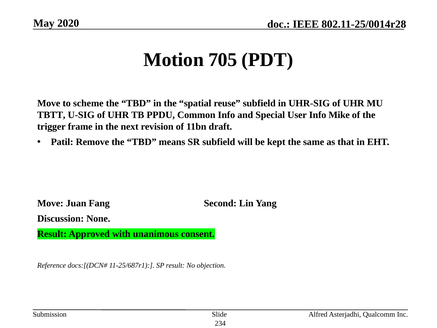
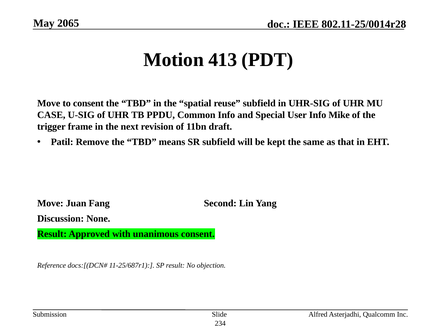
2020: 2020 -> 2065 (68, 23)
705: 705 -> 413 (223, 60)
to scheme: scheme -> consent (88, 103)
TBTT: TBTT -> CASE (51, 115)
